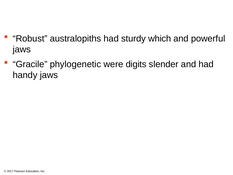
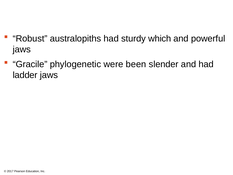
digits: digits -> been (136, 64)
handy: handy -> ladder (25, 75)
